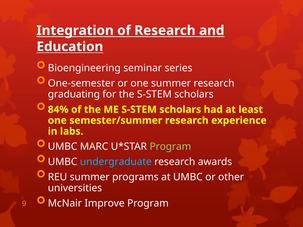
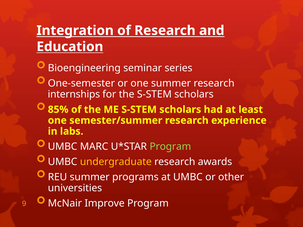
graduating: graduating -> internships (74, 94)
84%: 84% -> 85% (58, 110)
undergraduate colour: light blue -> yellow (116, 162)
